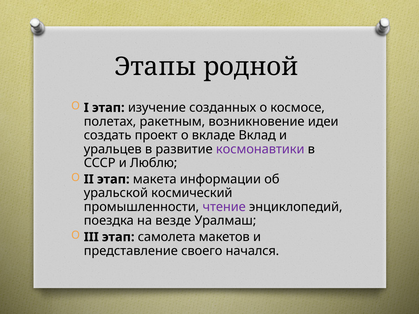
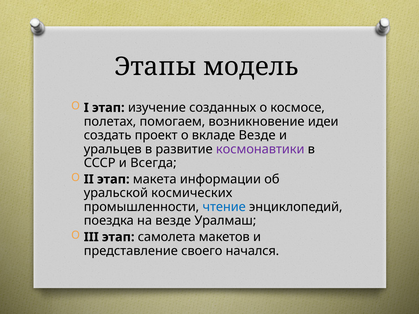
родной: родной -> модель (251, 67)
ракетным: ракетным -> помогаем (172, 122)
вкладе Вклад: Вклад -> Везде (257, 135)
Люблю: Люблю -> Всегда (153, 163)
космический: космический -> космических (192, 193)
чтение colour: purple -> blue (224, 207)
